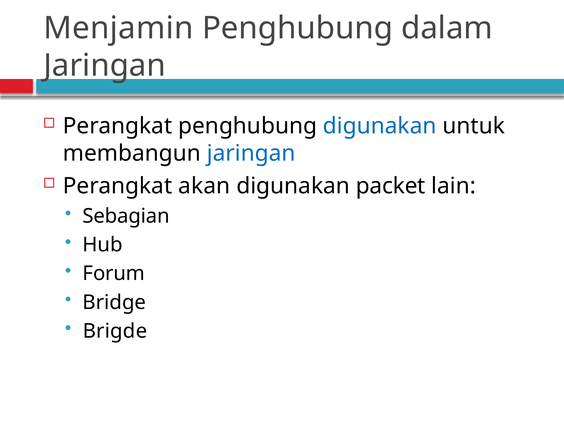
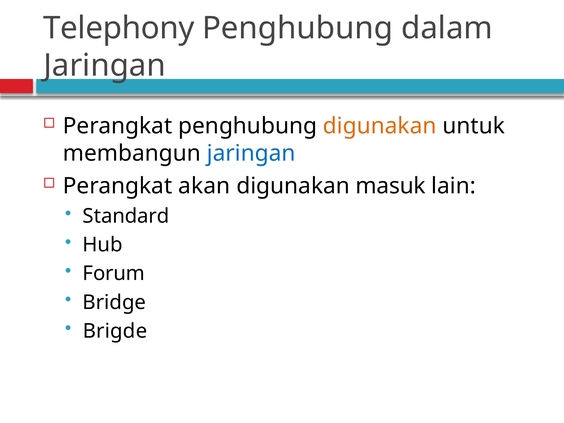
Menjamin: Menjamin -> Telephony (119, 28)
digunakan colour: blue -> orange (380, 126)
packet: packet -> masuk (391, 186)
Sebagian: Sebagian -> Standard (126, 216)
